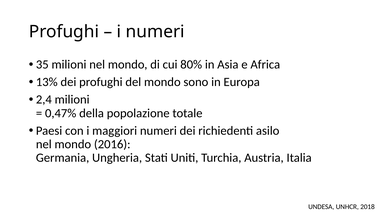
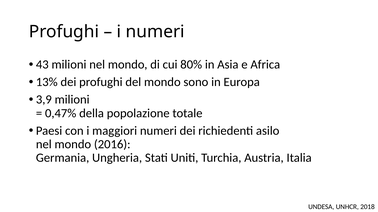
35: 35 -> 43 (42, 65)
2,4: 2,4 -> 3,9 (44, 100)
